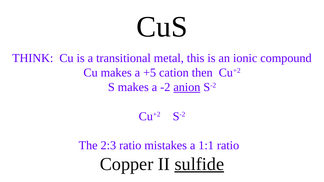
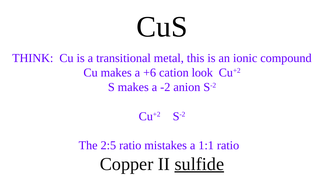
+5: +5 -> +6 (150, 73)
then: then -> look (202, 73)
anion underline: present -> none (187, 87)
2:3: 2:3 -> 2:5 (108, 146)
